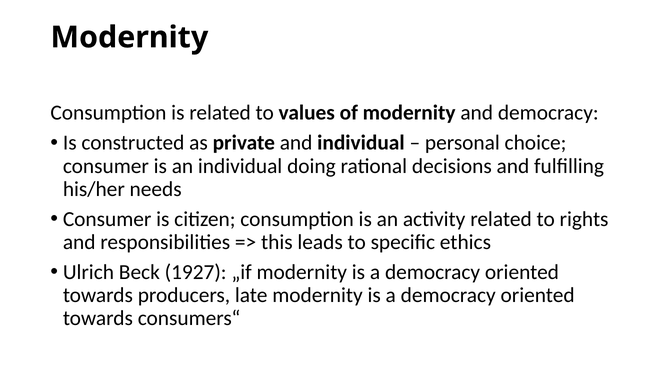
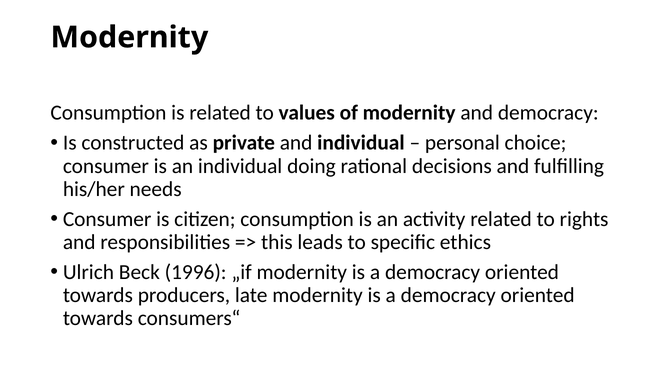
1927: 1927 -> 1996 (196, 272)
